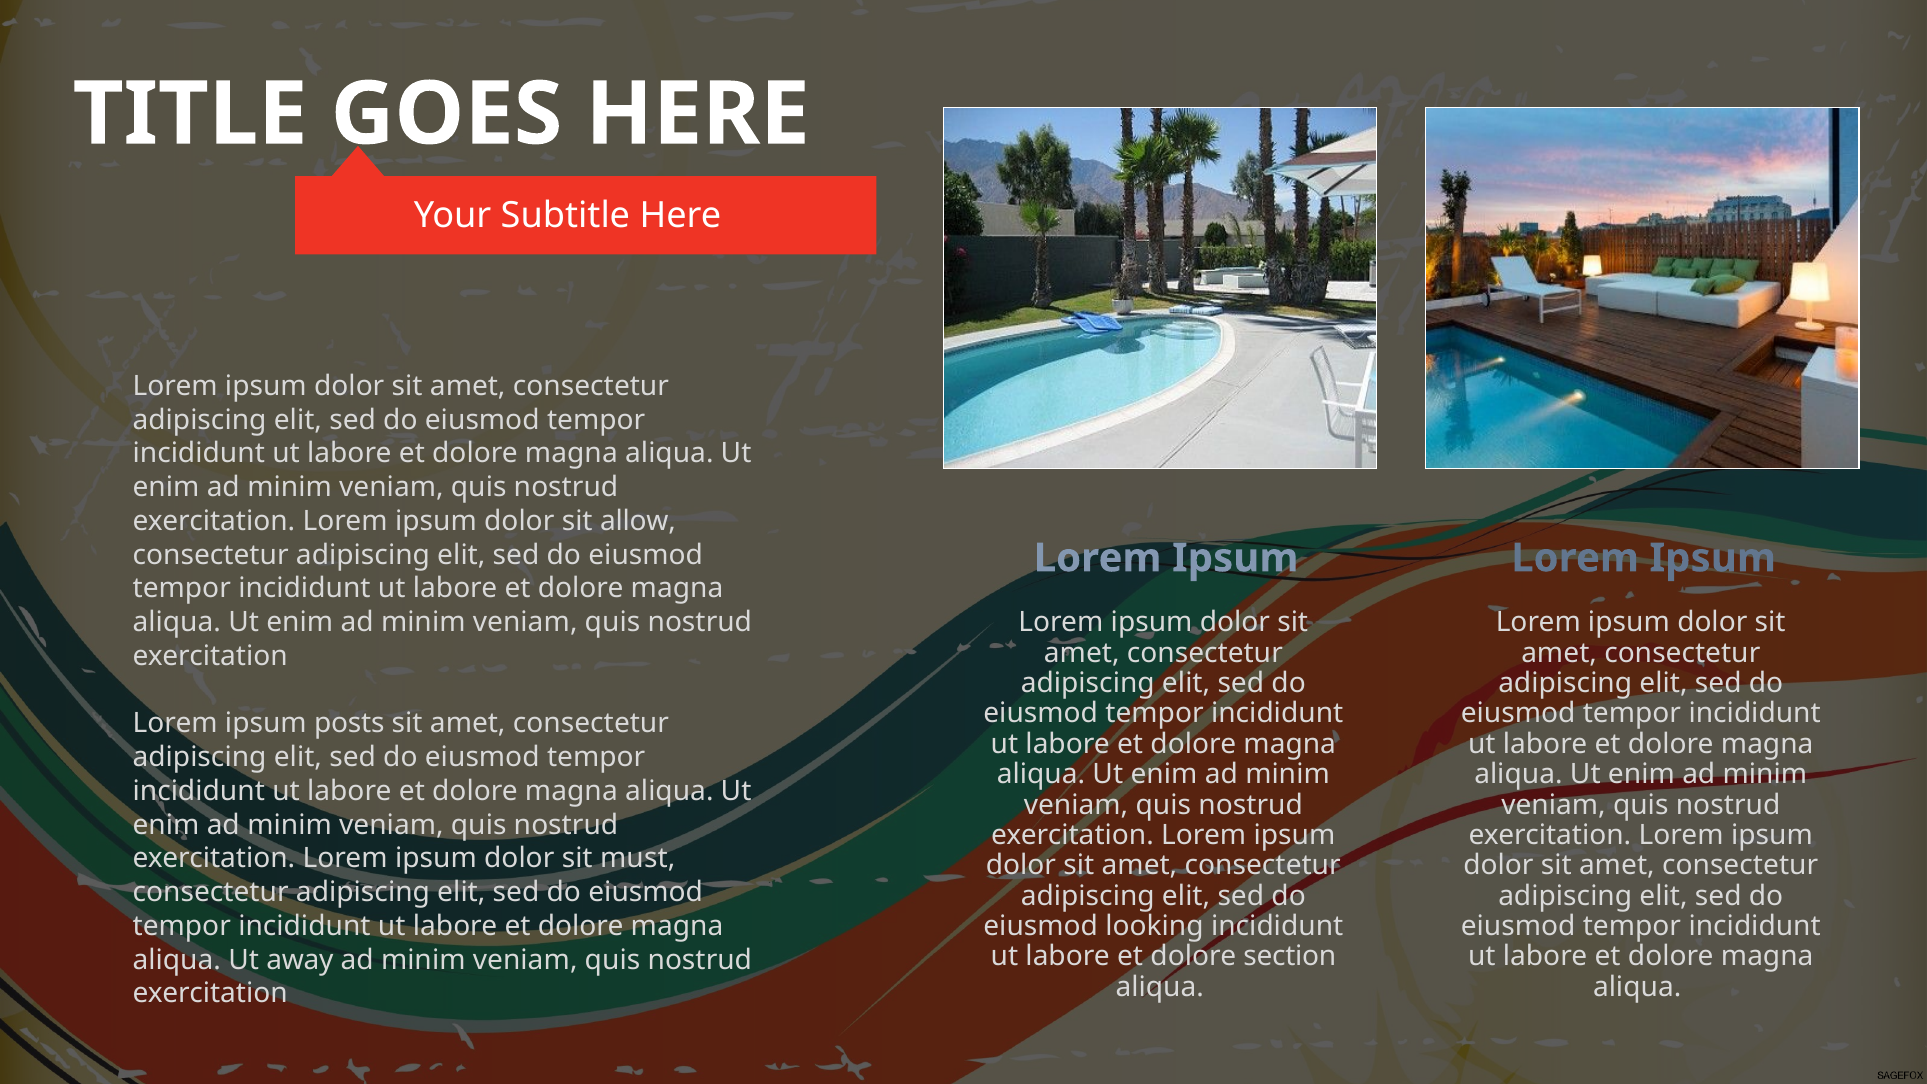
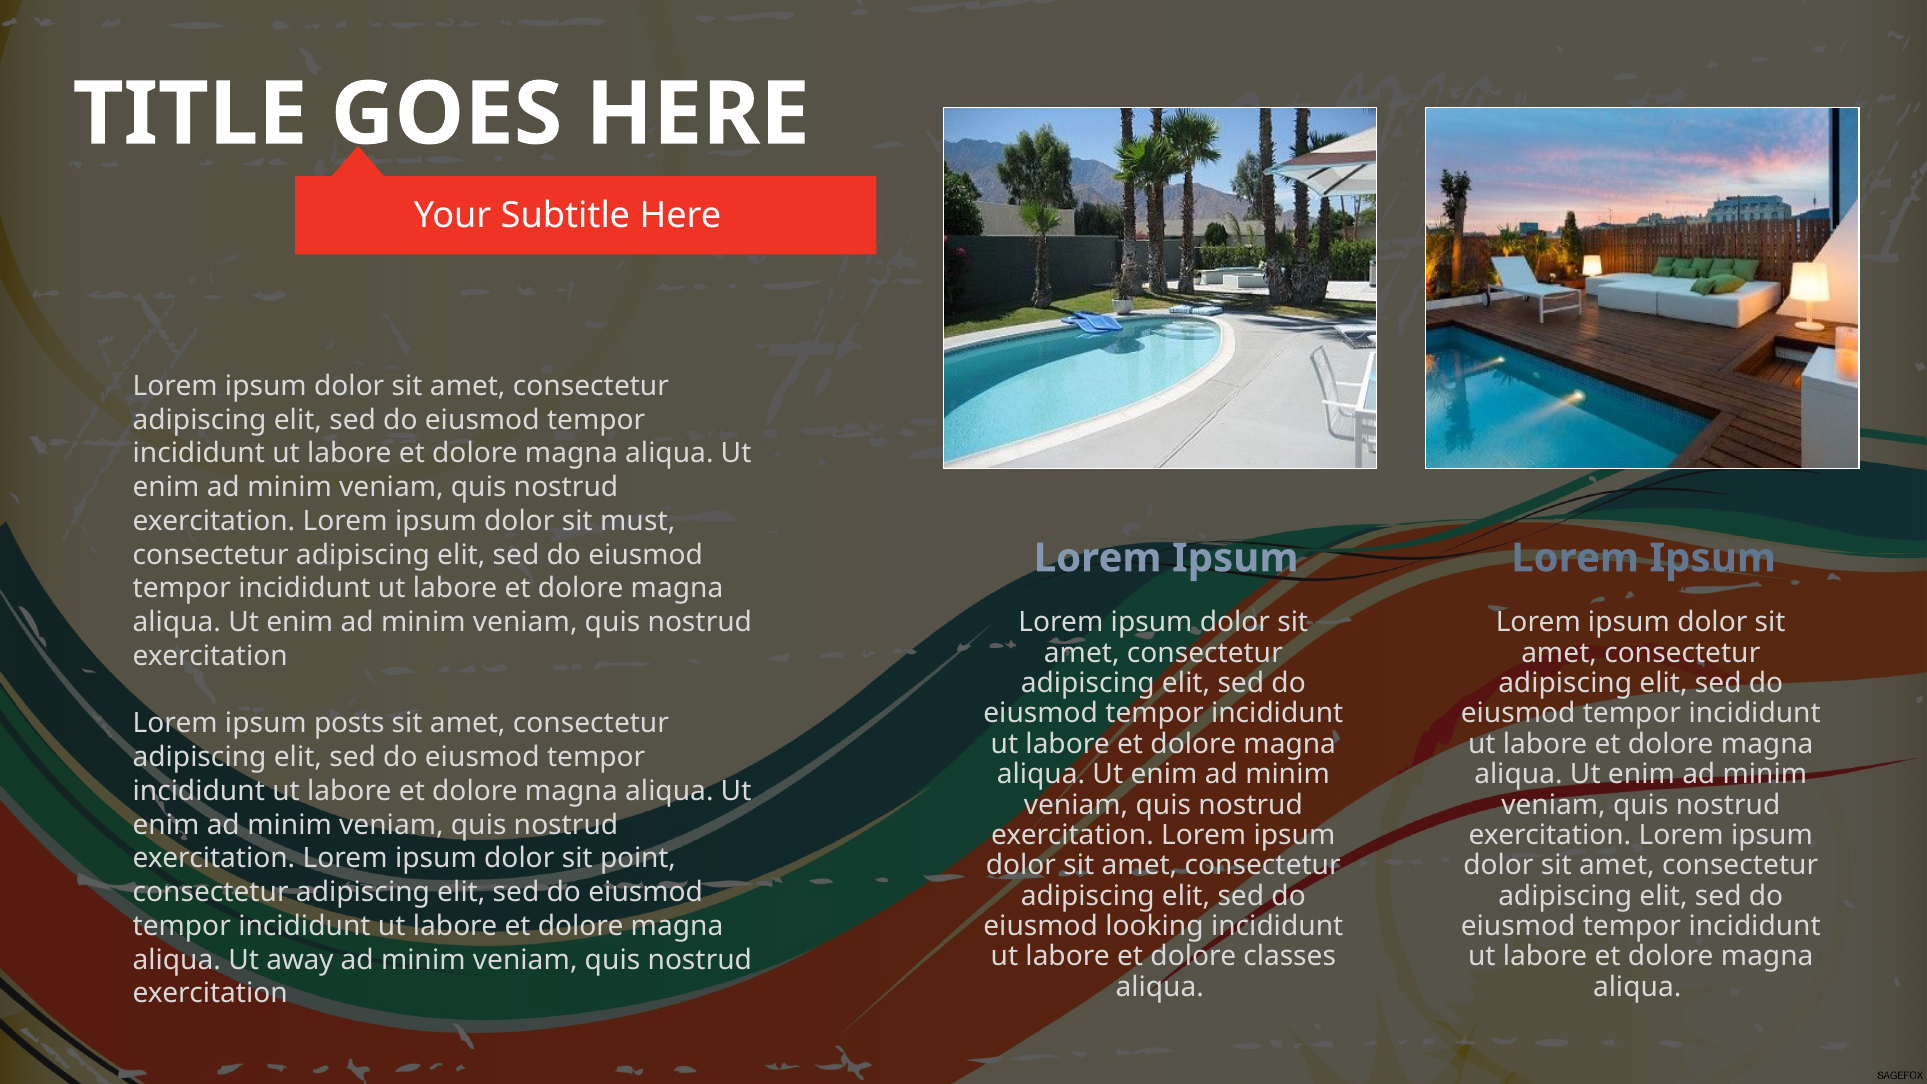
allow: allow -> must (638, 521)
must: must -> point (638, 858)
section: section -> classes (1290, 957)
